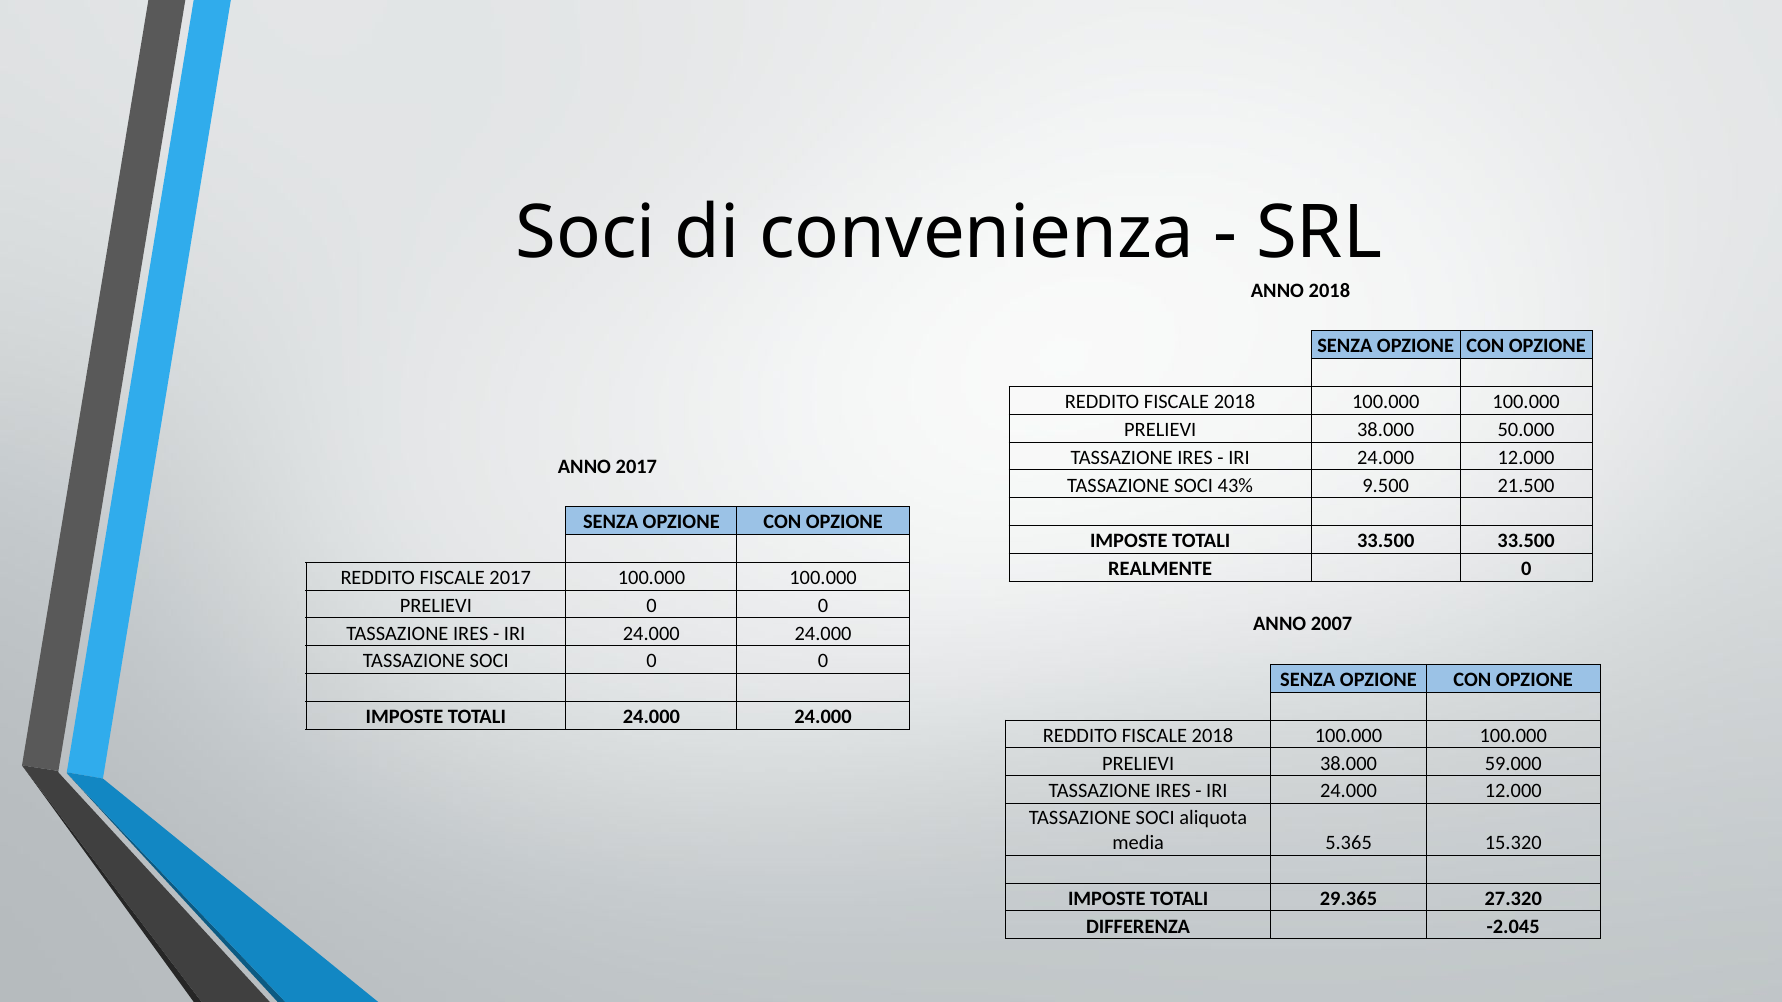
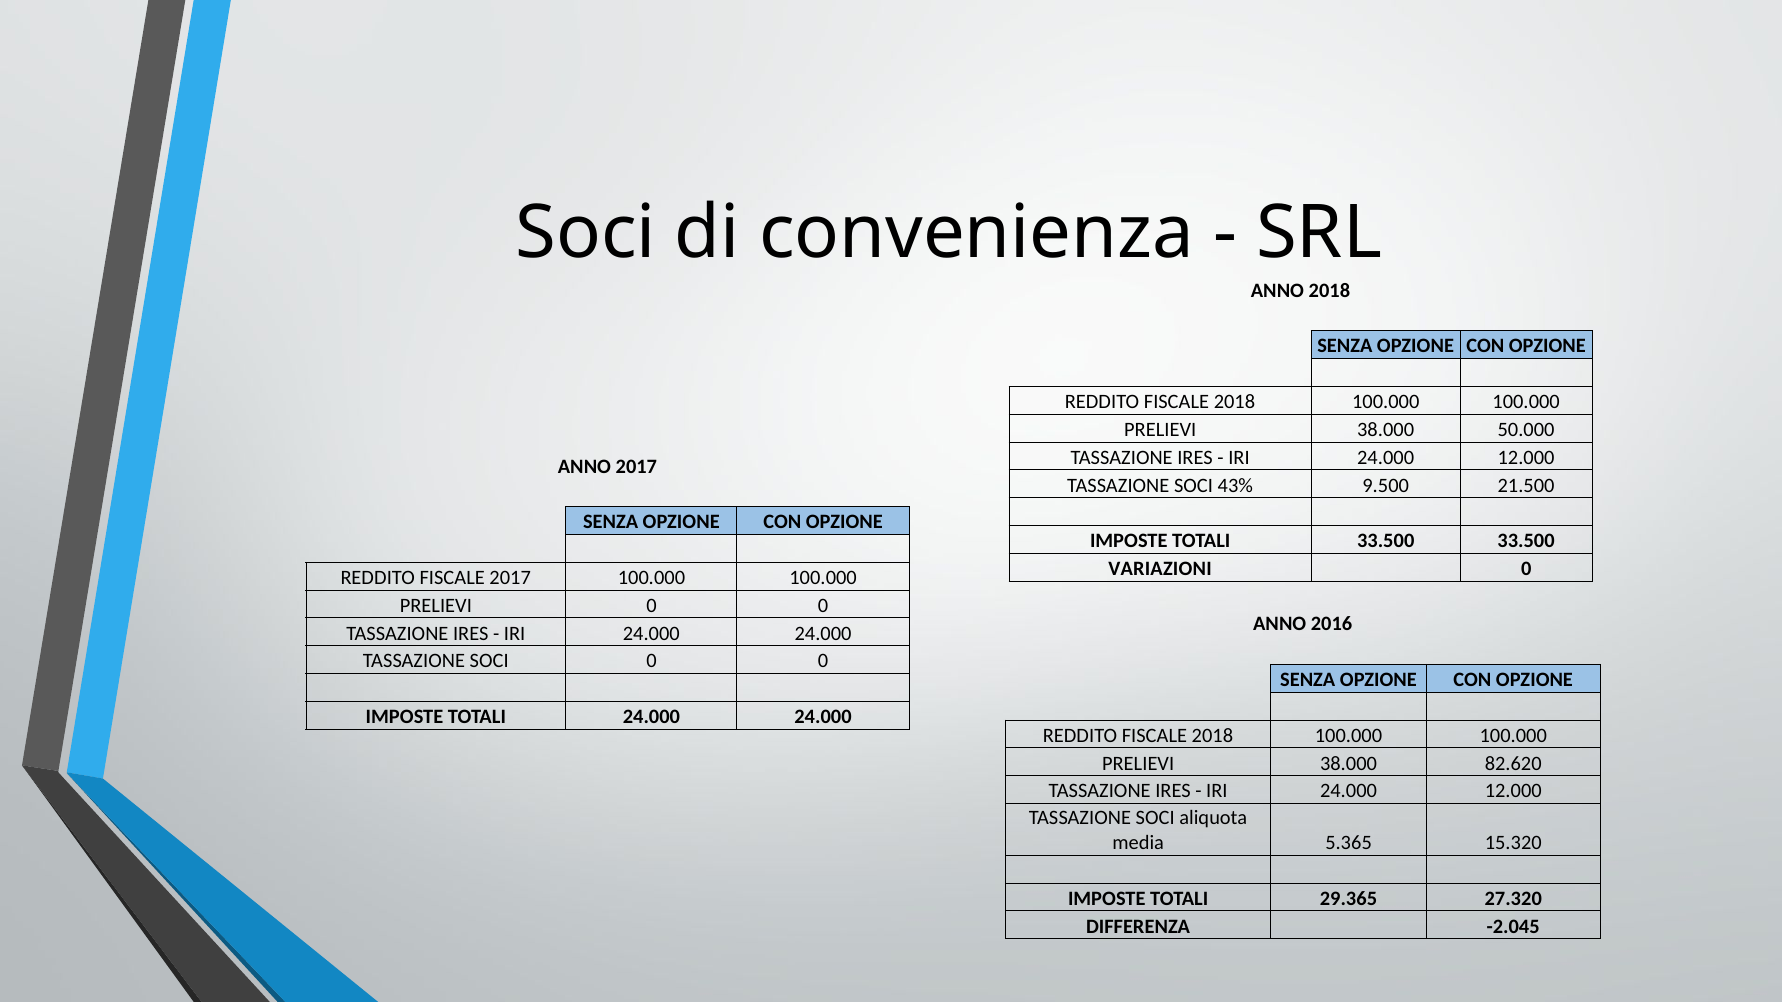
REALMENTE: REALMENTE -> VARIAZIONI (1160, 569)
2007: 2007 -> 2016 (1332, 624)
59.000: 59.000 -> 82.620 (1513, 764)
